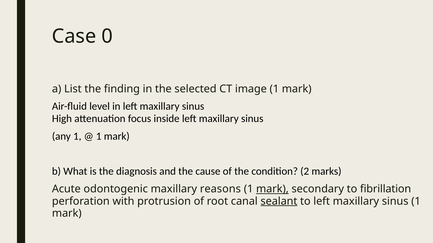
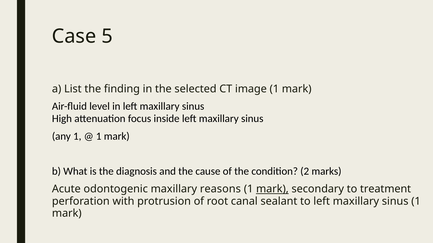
0: 0 -> 5 (107, 36)
fibrillation: fibrillation -> treatment (386, 189)
sealant underline: present -> none (279, 202)
